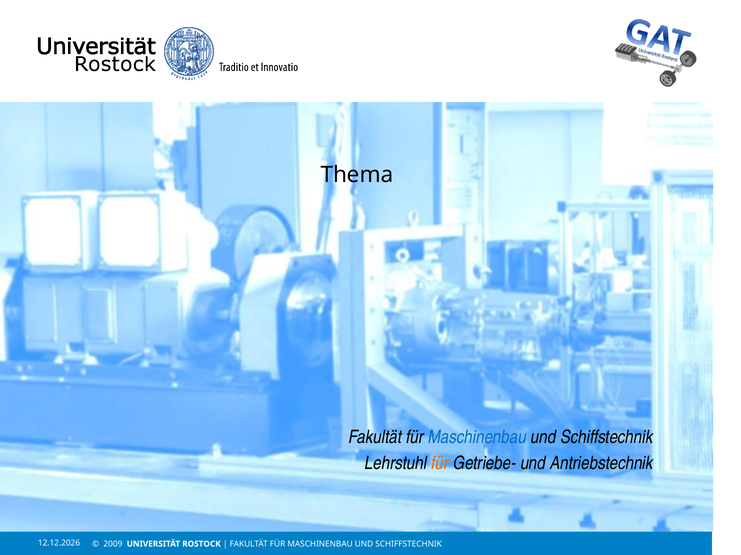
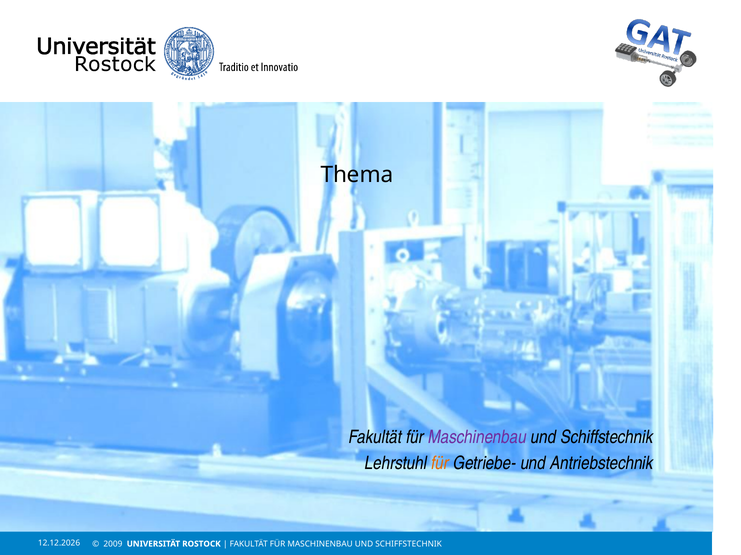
Maschinenbau colour: blue -> purple (477, 438)
